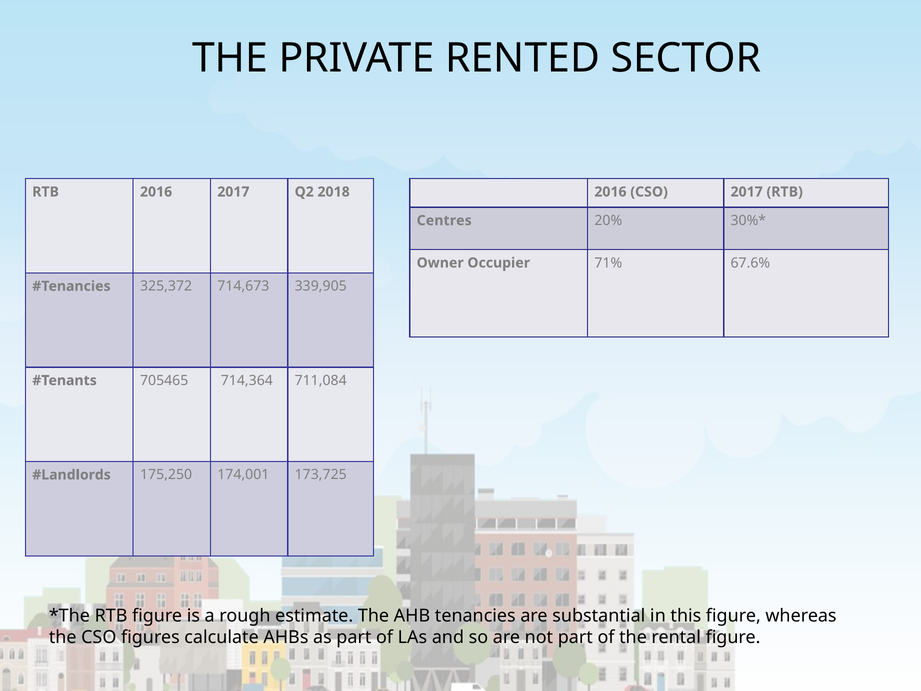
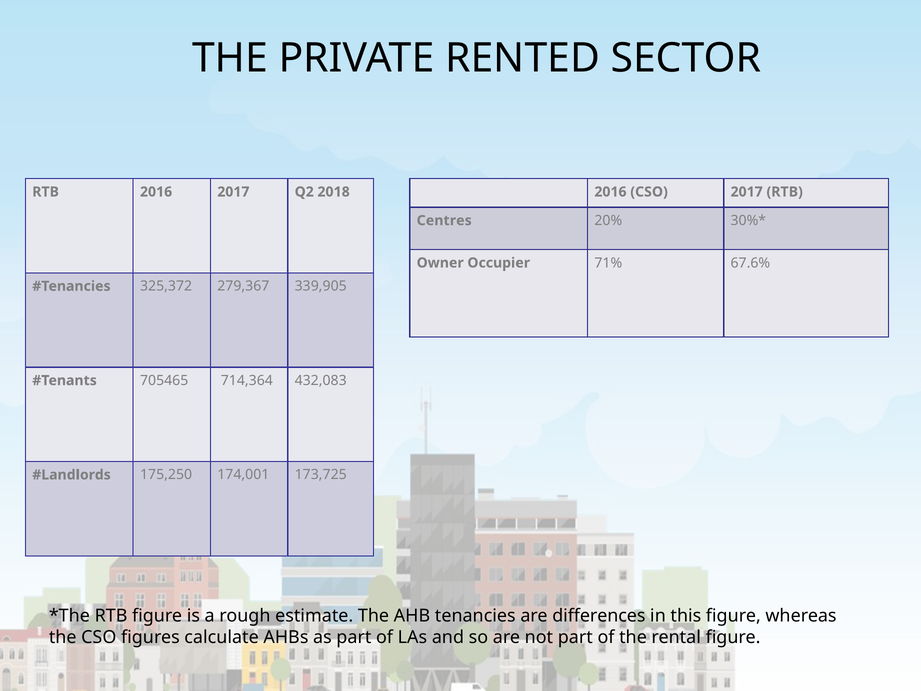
714,673: 714,673 -> 279,367 (243, 286)
711,084: 711,084 -> 432,083 (321, 380)
substantial: substantial -> differences (599, 616)
